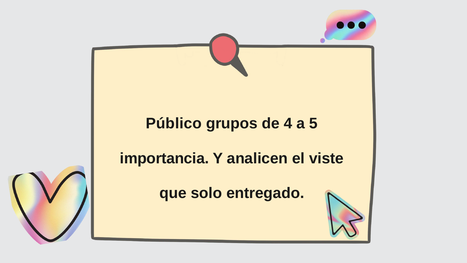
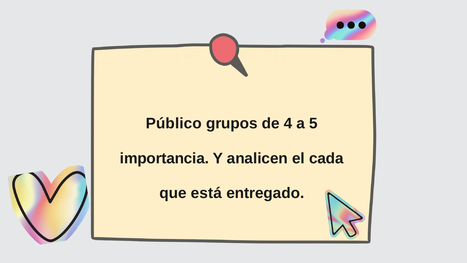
viste: viste -> cada (326, 158)
solo: solo -> está (206, 193)
